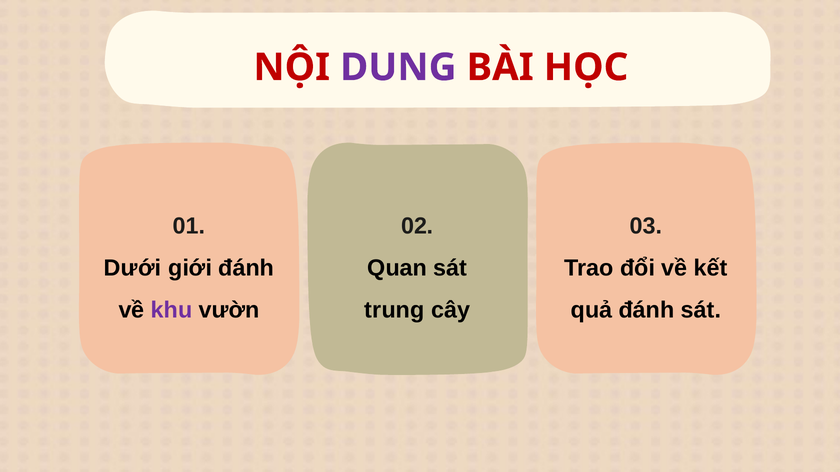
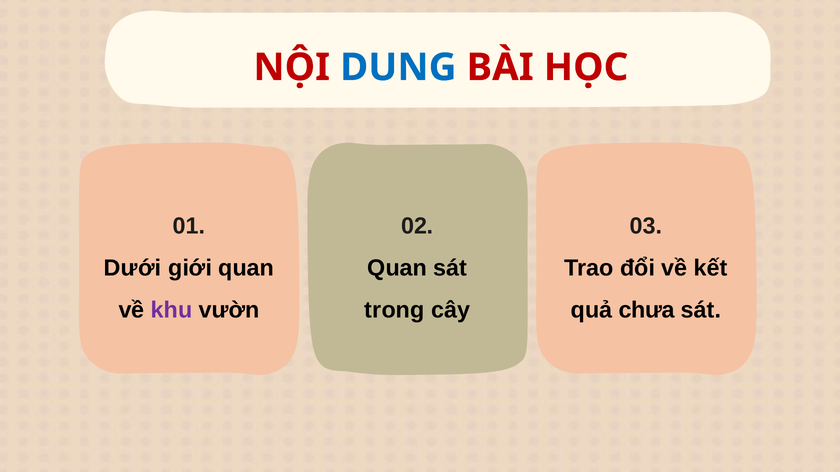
DUNG colour: purple -> blue (398, 67)
giới đánh: đánh -> quan (246, 268)
trung: trung -> trong (394, 310)
quả đánh: đánh -> chưa (647, 310)
